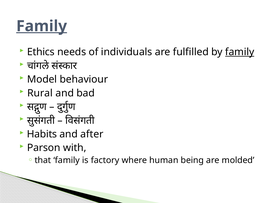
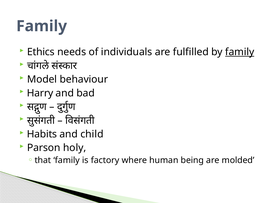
Family underline: present -> none (42, 26)
Rural: Rural -> Harry (40, 93)
after: after -> child (92, 134)
with: with -> holy (75, 148)
